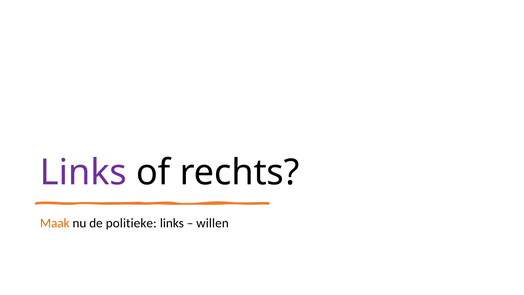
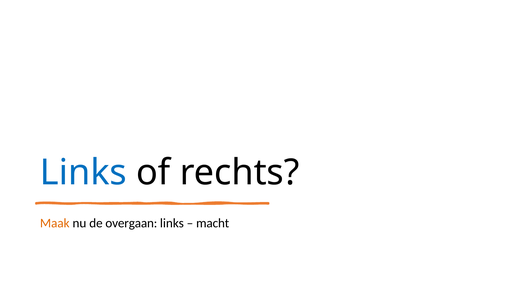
Links colour: purple -> blue (83, 173)
politieke: politieke -> overgaan (131, 223)
willen: willen -> macht (213, 223)
